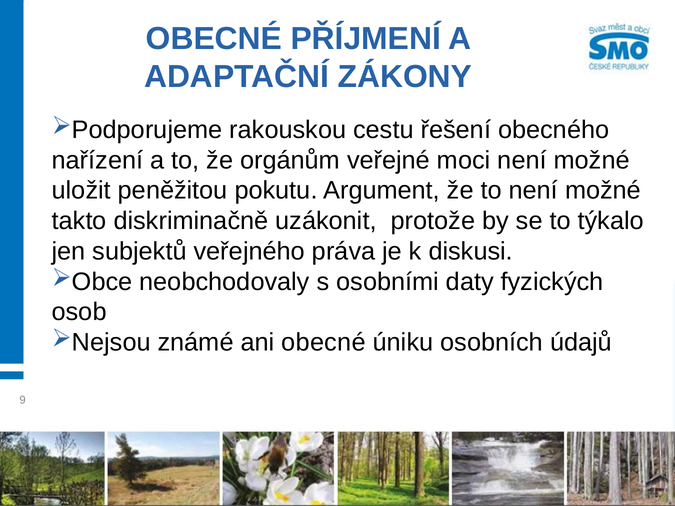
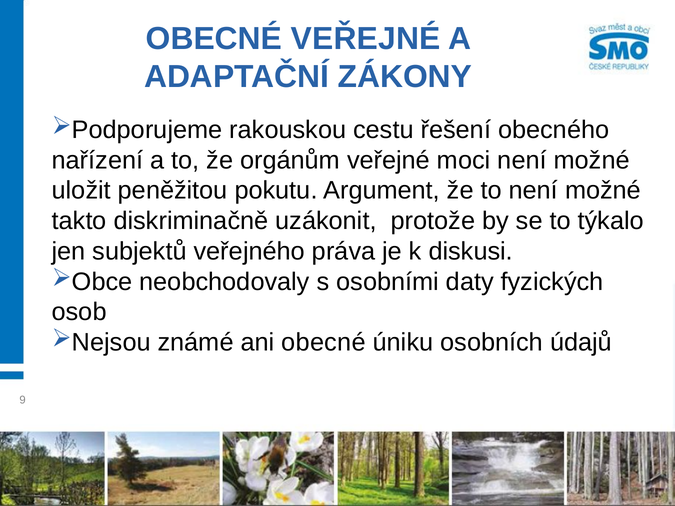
OBECNÉ PŘÍJMENÍ: PŘÍJMENÍ -> VEŘEJNÉ (366, 39)
